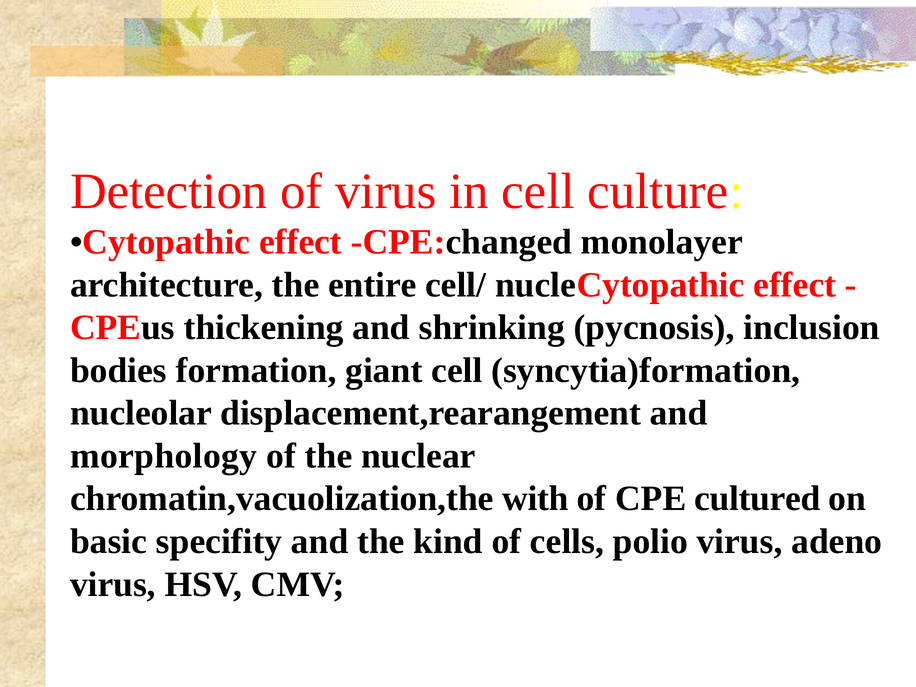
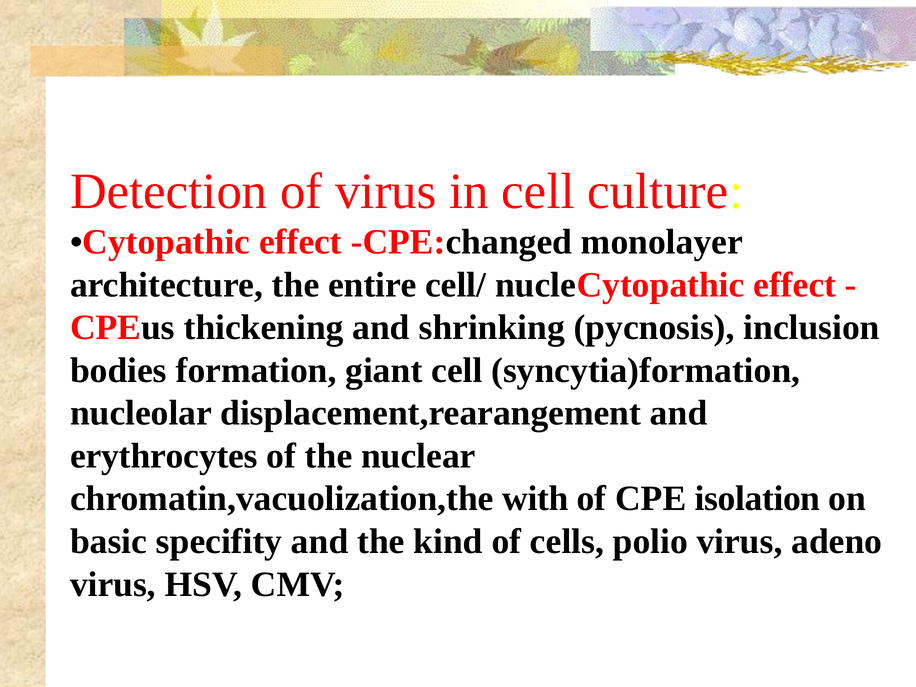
morphology: morphology -> erythrocytes (164, 456)
cultured: cultured -> isolation (757, 499)
